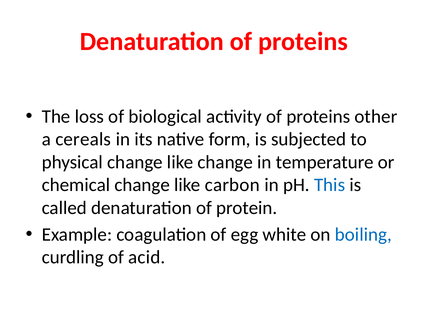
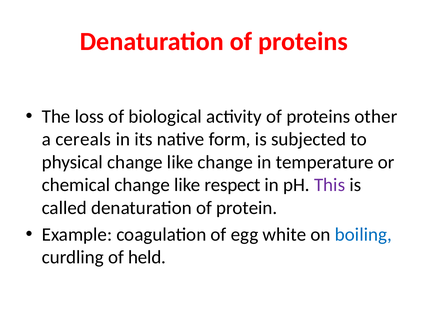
carbon: carbon -> respect (233, 185)
This colour: blue -> purple (330, 185)
acid: acid -> held (147, 257)
